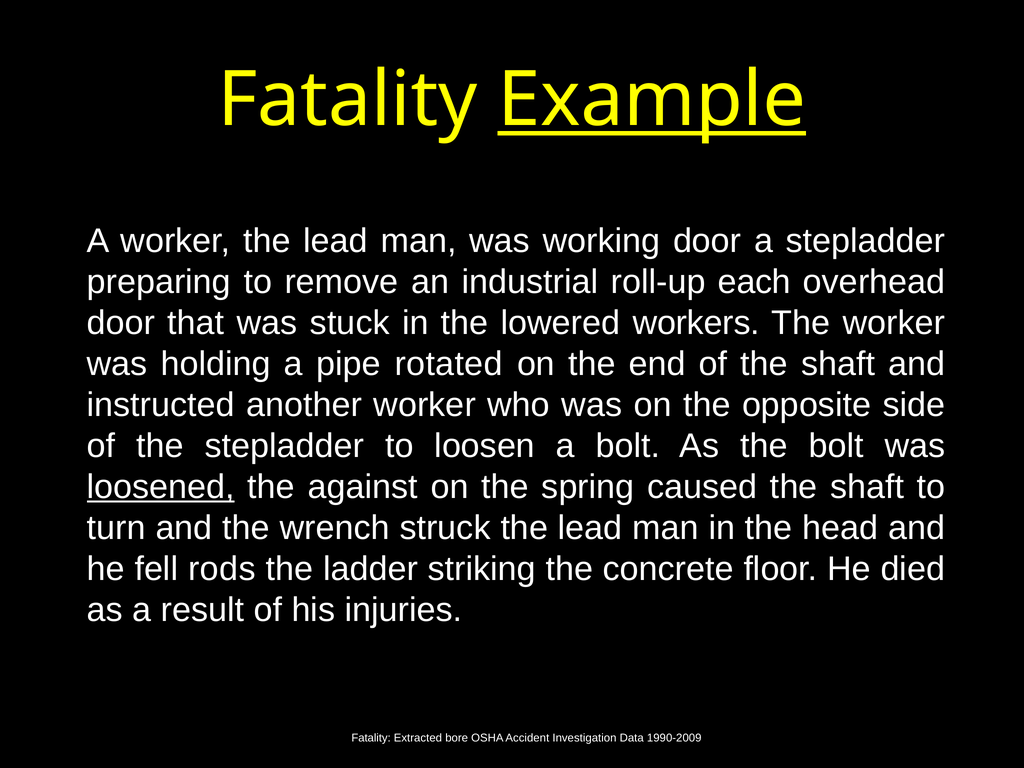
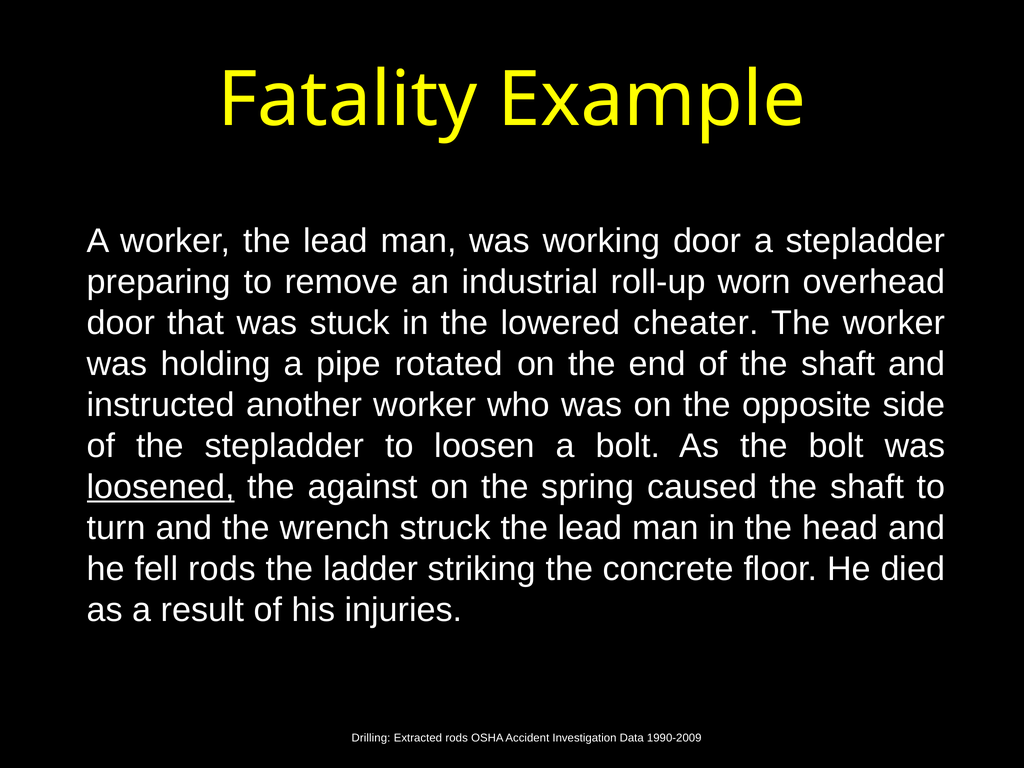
Example underline: present -> none (652, 100)
each: each -> worn (754, 282)
workers: workers -> cheater (696, 323)
Fatality: Fatality -> Drilling (371, 738)
Extracted bore: bore -> rods (457, 738)
